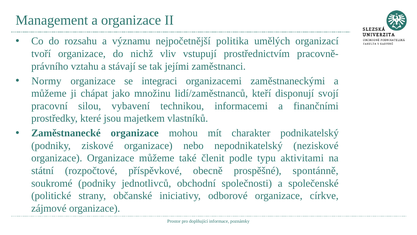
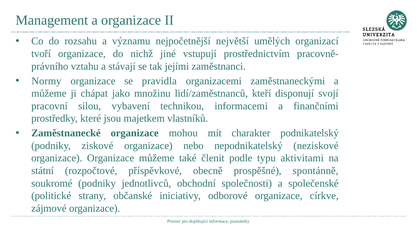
politika: politika -> největší (232, 41)
vliv: vliv -> jiné (168, 54)
integraci: integraci -> pravidla (159, 81)
